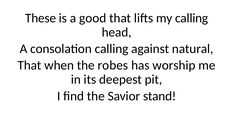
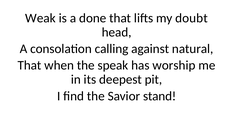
These: These -> Weak (40, 18)
good: good -> done (93, 18)
my calling: calling -> doubt (191, 18)
robes: robes -> speak (113, 65)
